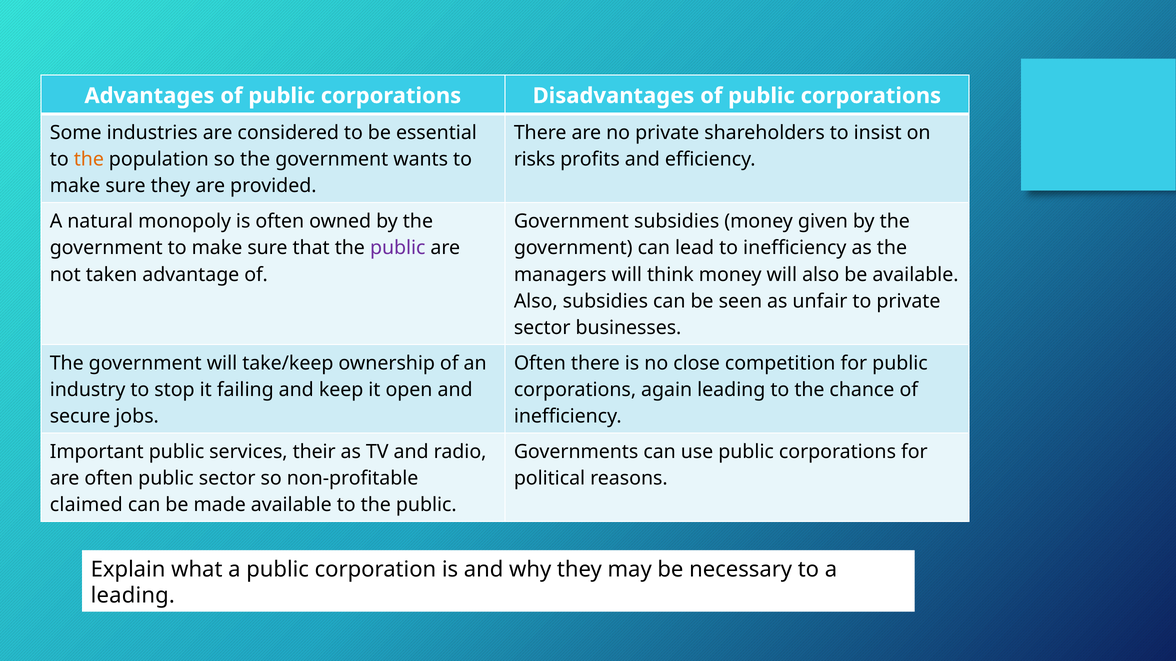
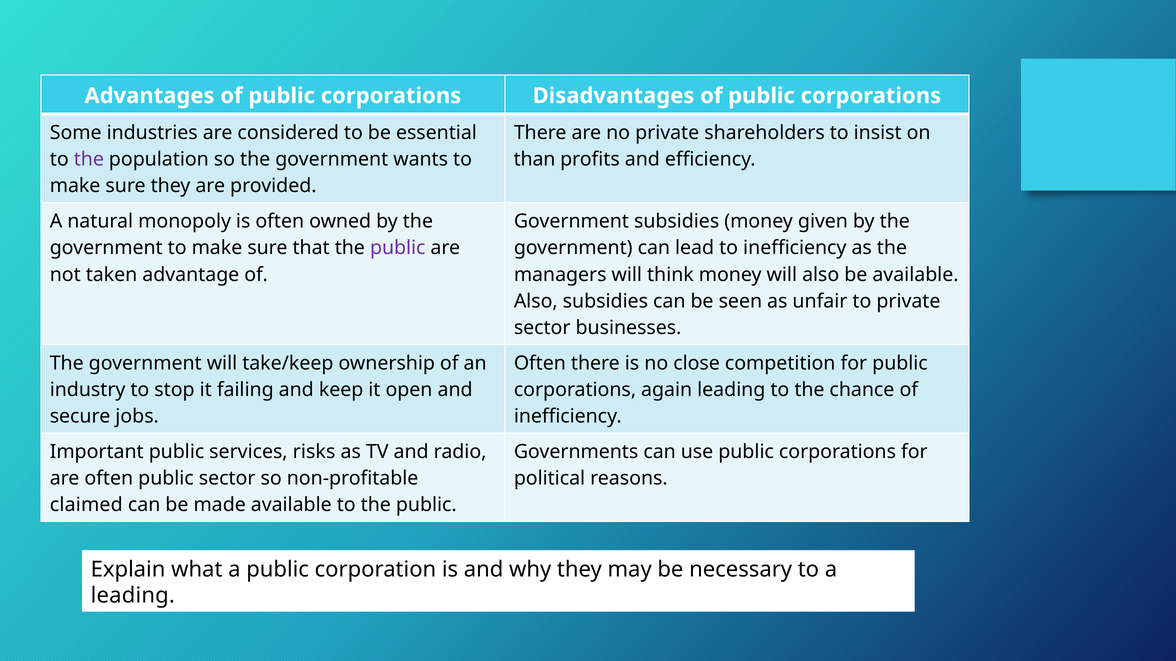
the colour: orange -> purple (89, 160)
risks: risks -> than (535, 160)
their: their -> risks (314, 452)
